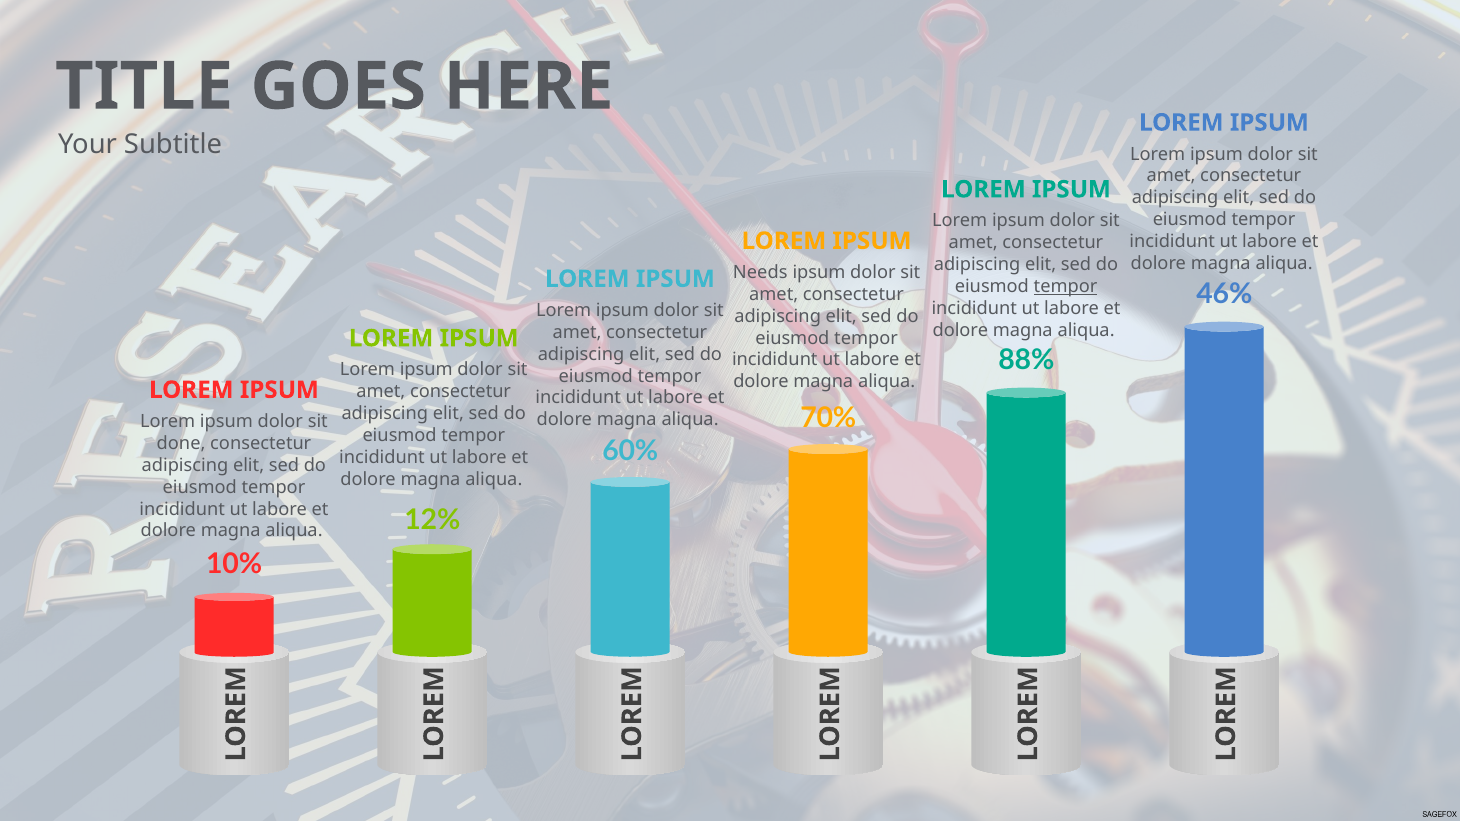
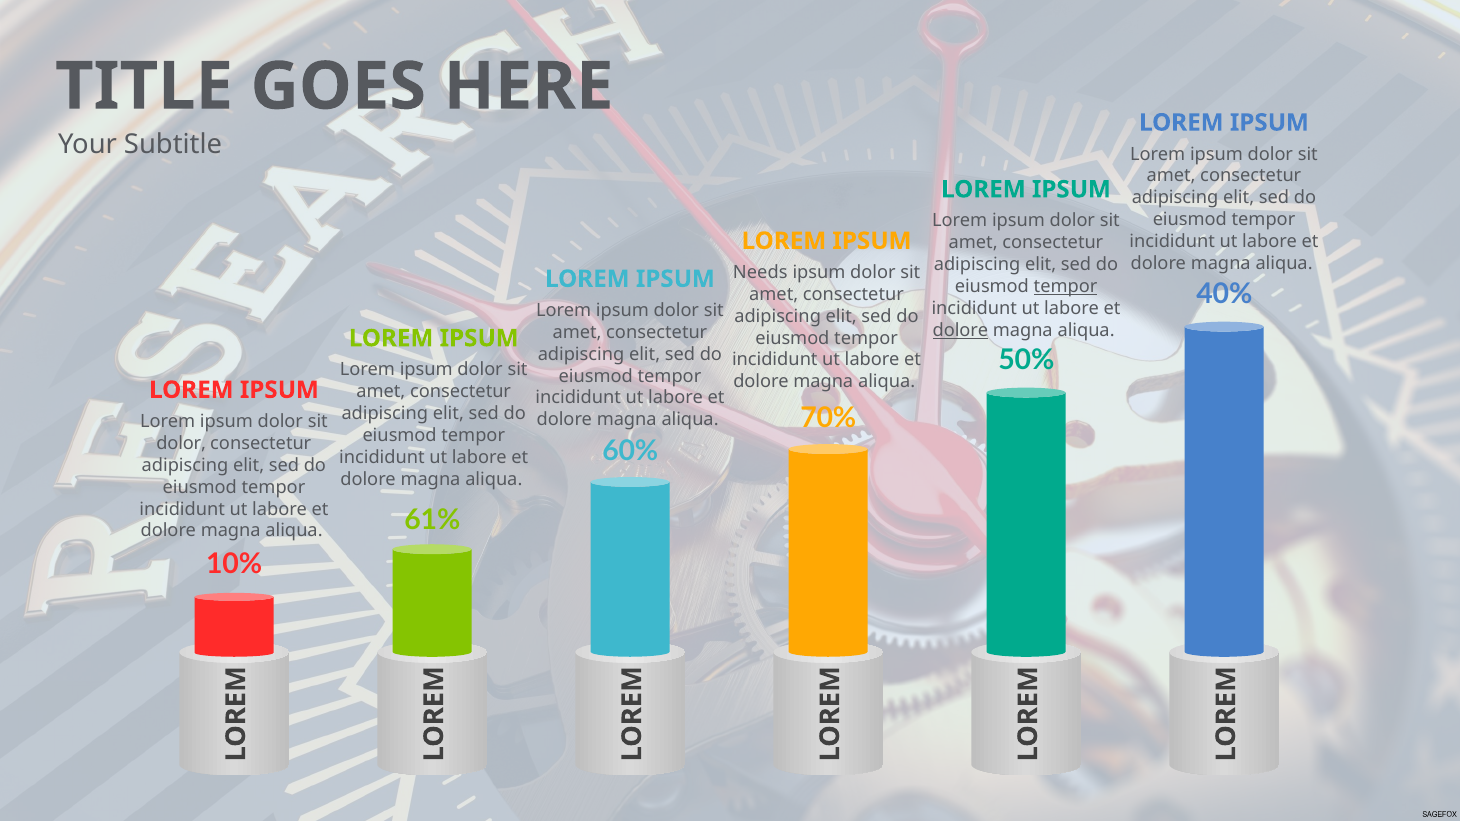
46%: 46% -> 40% (1224, 294)
dolore underline: none -> present (960, 330)
88%: 88% -> 50% (1026, 360)
done: done -> dolor (181, 443)
12%: 12% -> 61% (432, 520)
